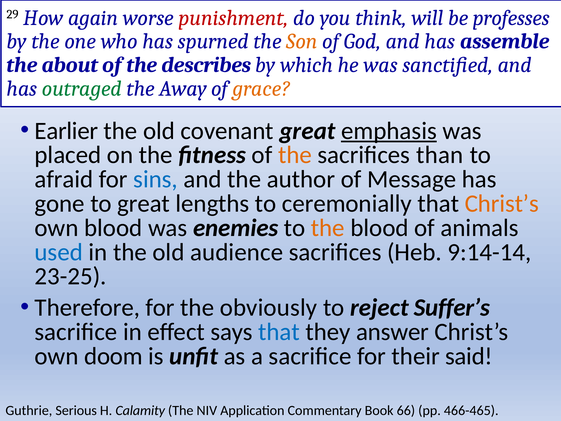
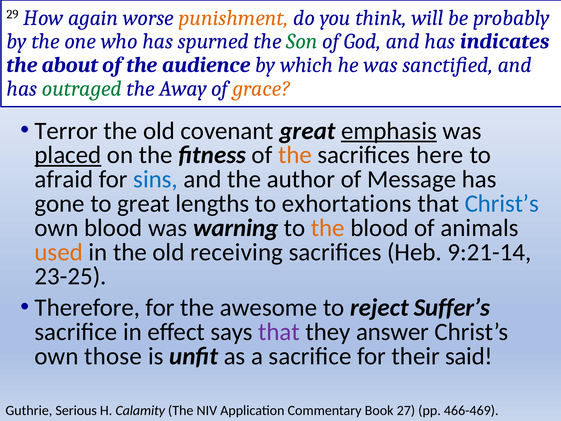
punishment colour: red -> orange (234, 18)
professes: professes -> probably (511, 18)
Son colour: orange -> green (302, 41)
assemble: assemble -> indicates (505, 41)
describes: describes -> audience (206, 65)
Earlier: Earlier -> Terror (66, 131)
placed underline: none -> present (68, 155)
than: than -> here (440, 155)
ceremonially: ceremonially -> exhortations (347, 203)
Christ’s colour: orange -> blue (502, 203)
enemies: enemies -> warning (236, 228)
used colour: blue -> orange (59, 252)
audience: audience -> receiving (237, 252)
9:14-14: 9:14-14 -> 9:21-14 (489, 252)
obviously: obviously -> awesome (269, 307)
that colour: blue -> purple (279, 332)
doom: doom -> those (113, 356)
66: 66 -> 27 (406, 410)
466-465: 466-465 -> 466-469 (471, 410)
